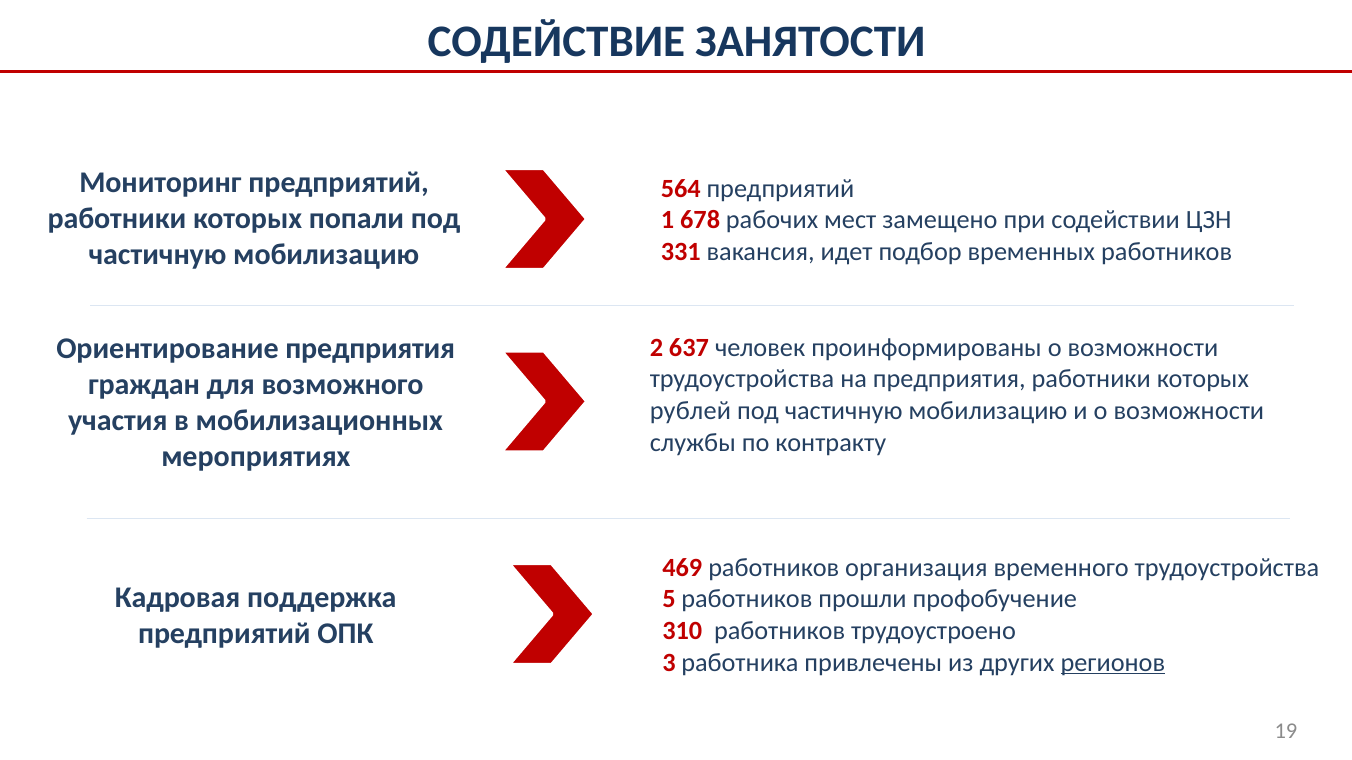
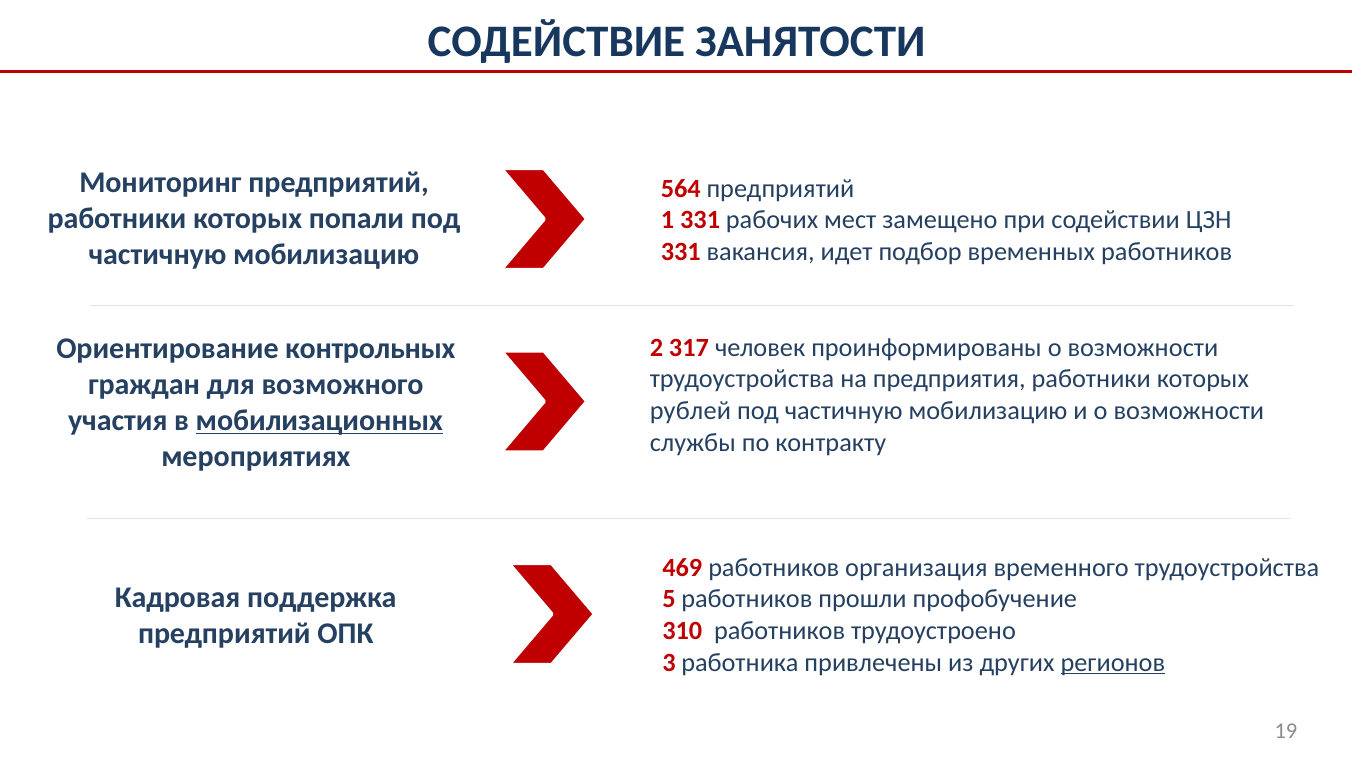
1 678: 678 -> 331 (700, 220)
Ориентирование предприятия: предприятия -> контрольных (370, 349)
637: 637 -> 317 (689, 348)
мобилизационных underline: none -> present (319, 421)
